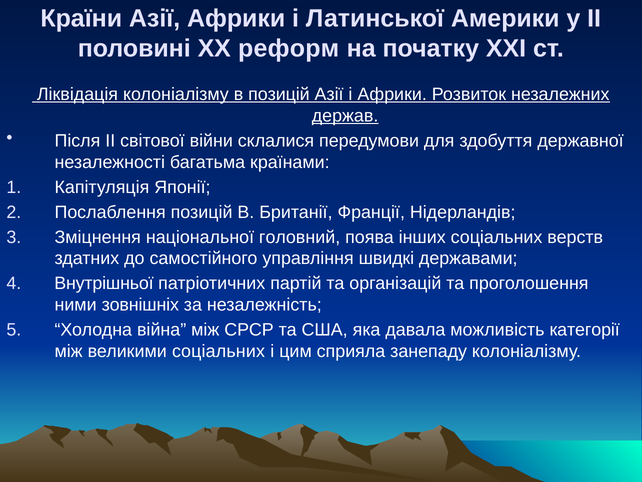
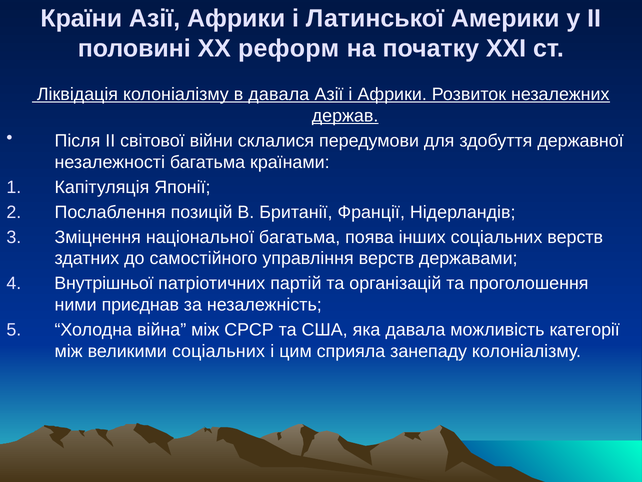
в позицій: позицій -> давала (279, 94)
національної головний: головний -> багатьма (300, 237)
управління швидкі: швидкі -> верств (386, 258)
зовнішніх: зовнішніх -> приєднав (140, 305)
